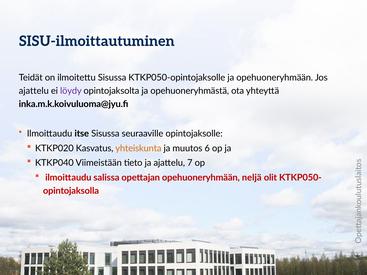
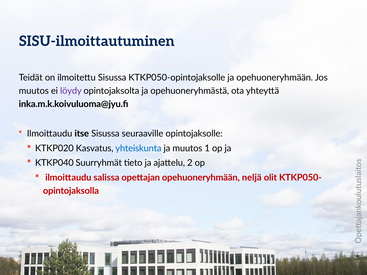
ajattelu: ajattelu -> muutos (34, 91)
yhteiskunta colour: orange -> blue (138, 148)
6: 6 -> 1 (207, 148)
Viimeistään: Viimeistään -> Suurryhmät (99, 163)
7: 7 -> 2 (190, 163)
